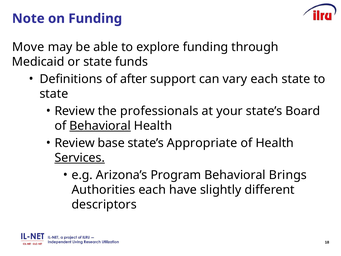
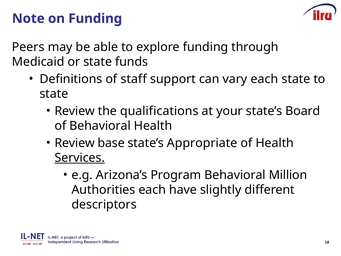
Move: Move -> Peers (28, 47)
after: after -> staff (134, 79)
professionals: professionals -> qualifications (159, 111)
Behavioral underline: present -> none (100, 126)
Brings: Brings -> Million (288, 175)
